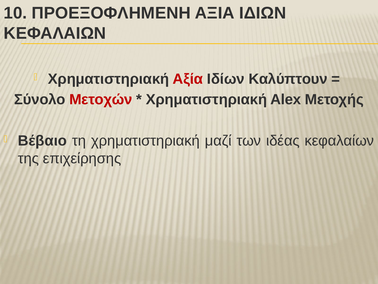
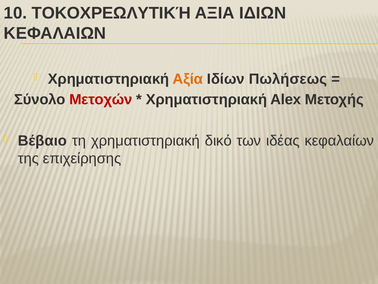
ΠΡΟΕΞΟΦΛΗΜΕΝΗ: ΠΡΟΕΞΟΦΛΗΜΕΝΗ -> ΤΟΚΟΧΡΕΩΛΥΤΙΚΉ (111, 13)
Αξία colour: red -> orange (188, 79)
Καλύπτουν: Καλύπτουν -> Πωλήσεως (288, 79)
μαζί: μαζί -> δικό (218, 141)
